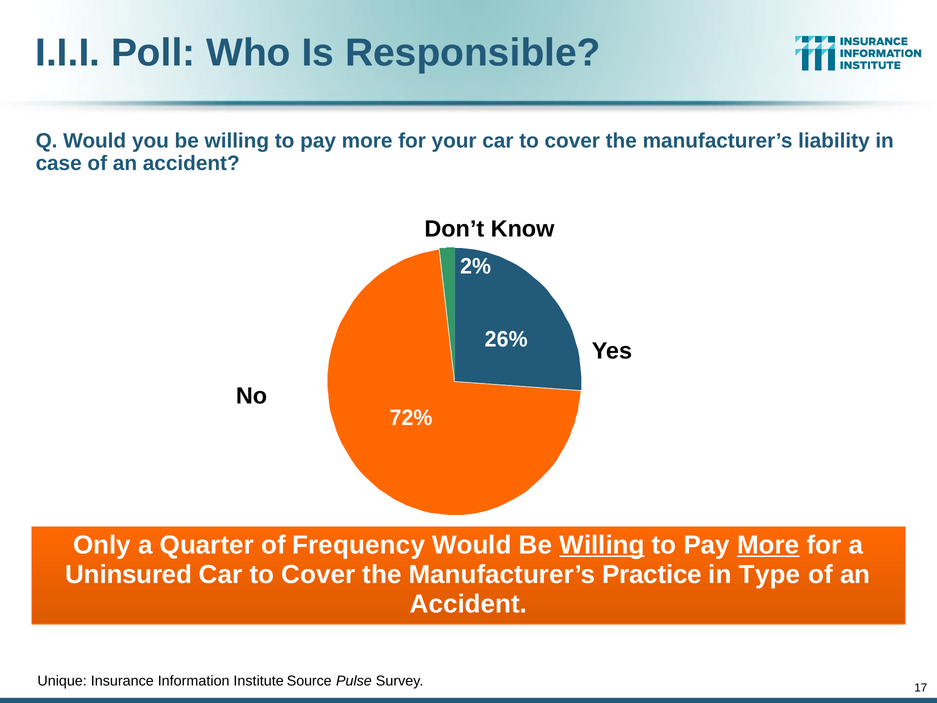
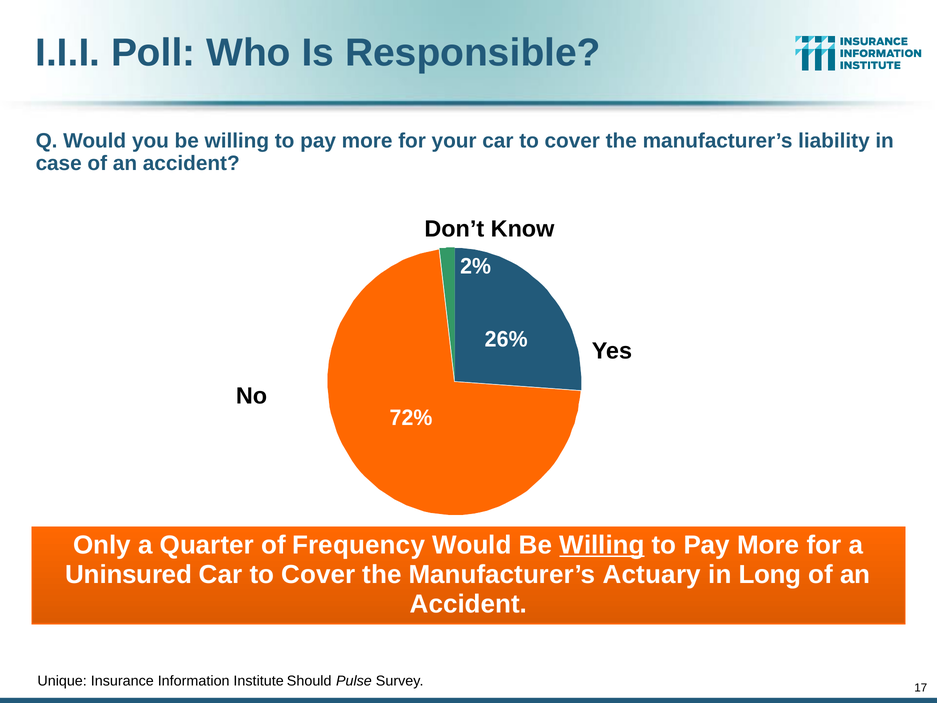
More underline: present -> none (768, 545)
Practice: Practice -> Actuary (652, 574)
Type: Type -> Long (770, 574)
Source: Source -> Should (309, 681)
